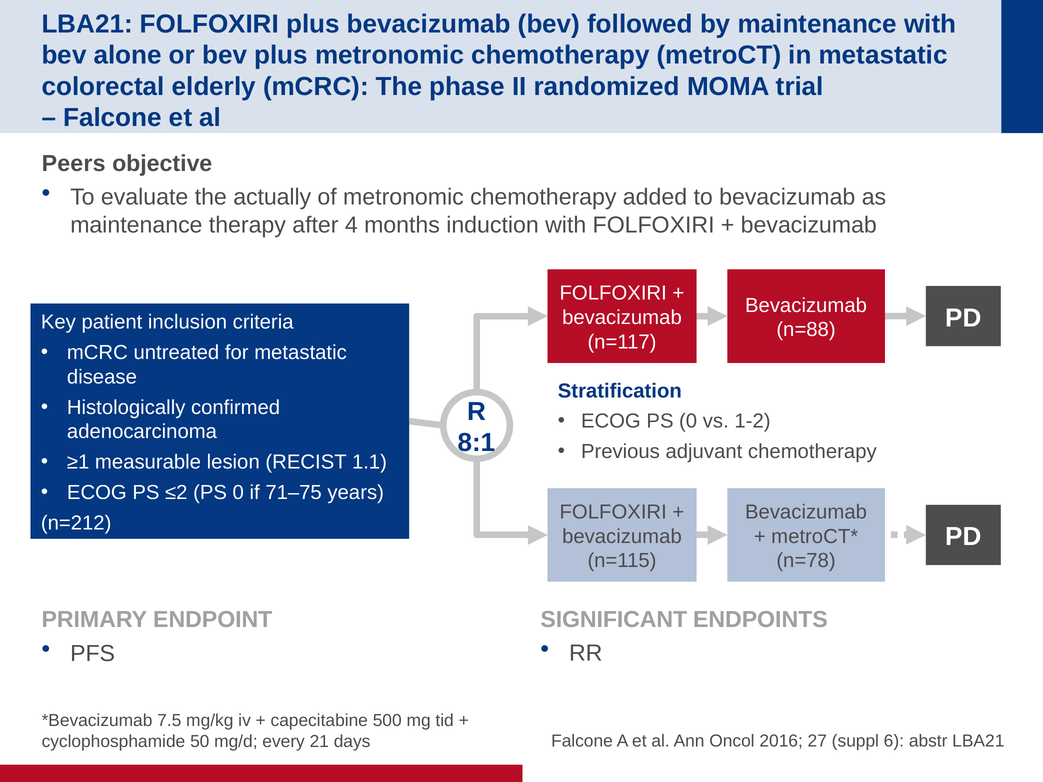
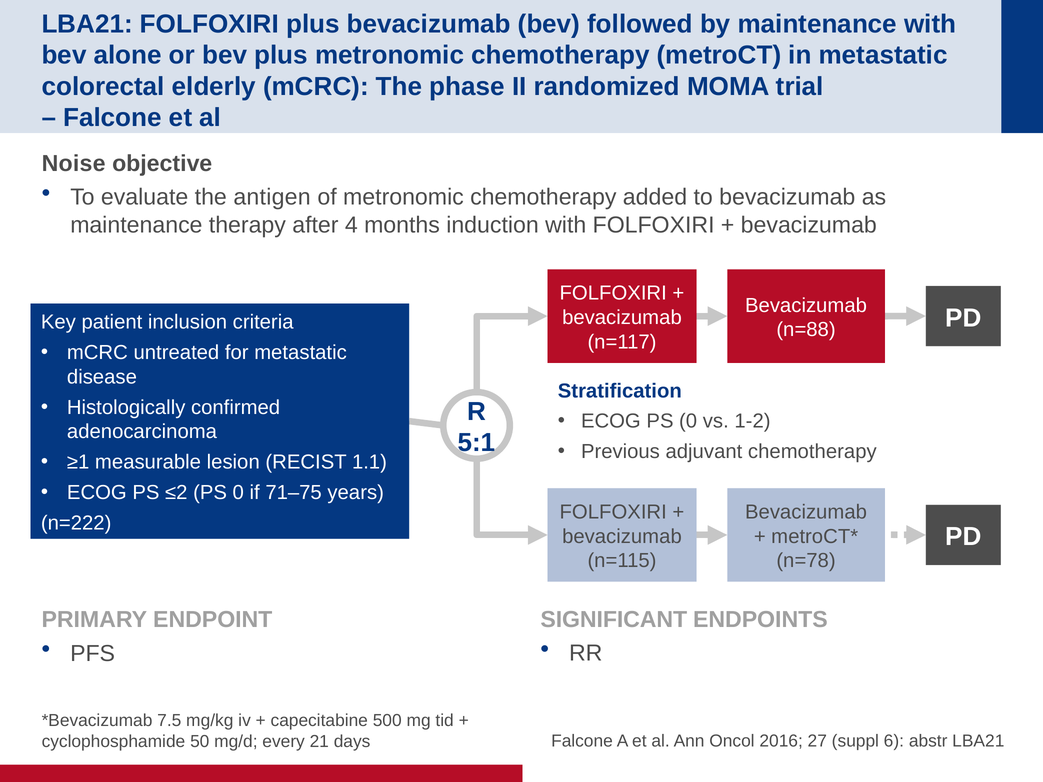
Peers: Peers -> Noise (74, 164)
actually: actually -> antigen (272, 197)
8:1: 8:1 -> 5:1 (477, 443)
n=212: n=212 -> n=222 (76, 523)
